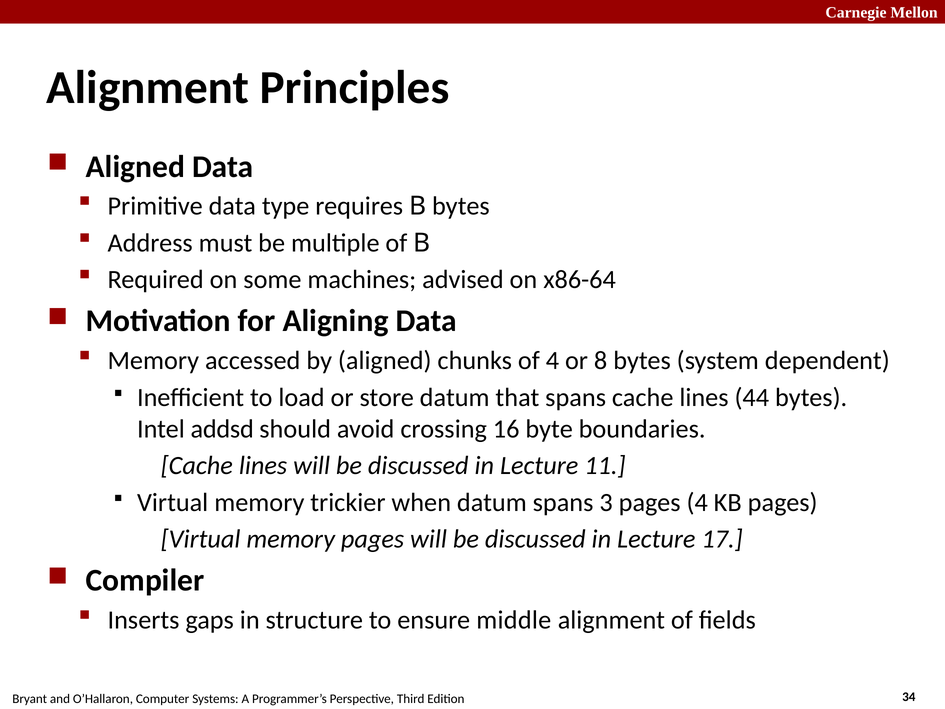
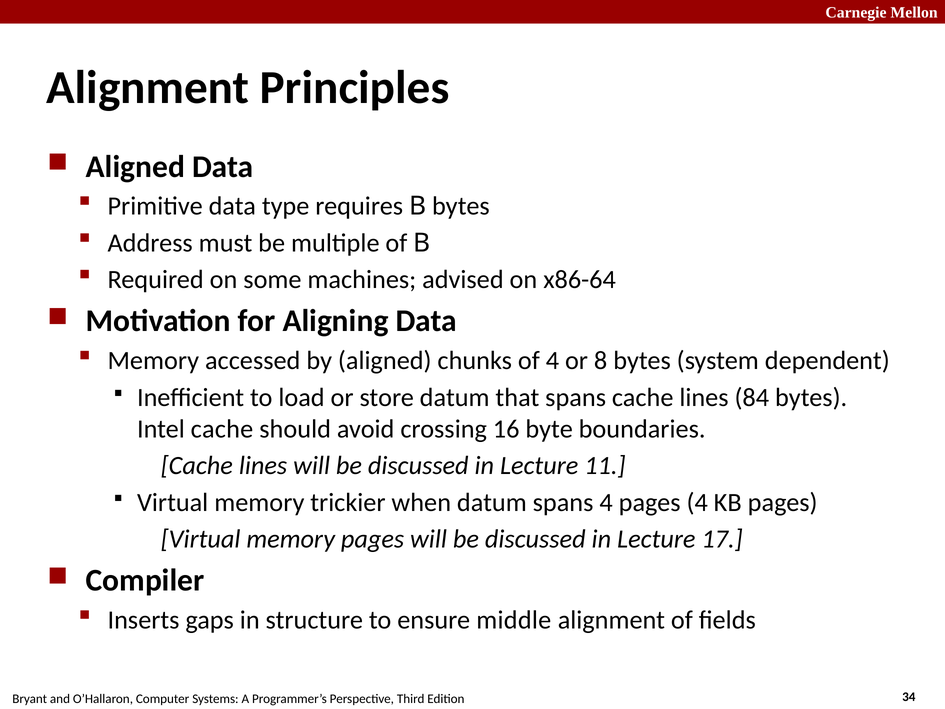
44: 44 -> 84 (752, 397)
Intel addsd: addsd -> cache (222, 429)
spans 3: 3 -> 4 (606, 502)
